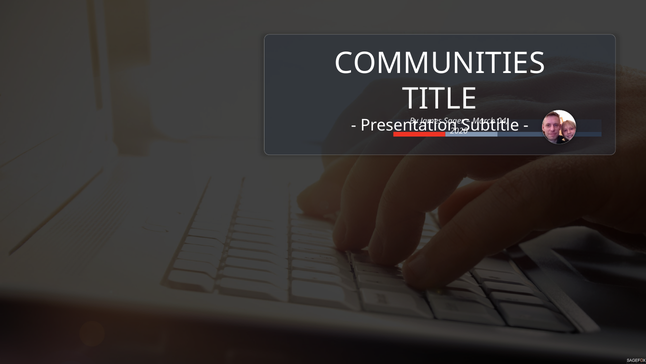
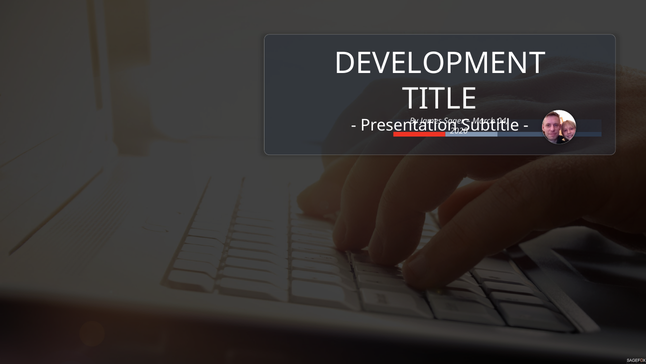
COMMUNITIES: COMMUNITIES -> DEVELOPMENT (440, 63)
